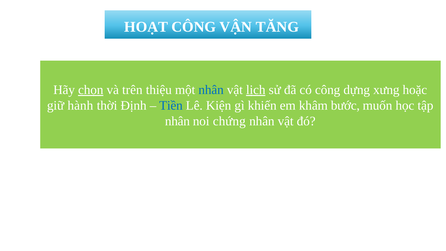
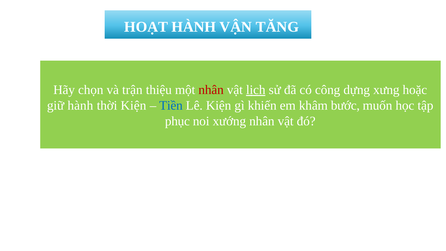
HOẠT CÔNG: CÔNG -> HÀNH (194, 27)
chọn underline: present -> none (91, 90)
trên: trên -> trận (132, 90)
nhân colour: blue -> red (211, 90)
thời Định: Định -> Kiện (133, 105)
nhân: nhân -> phục (177, 121)
chứng: chứng -> xướng (229, 121)
